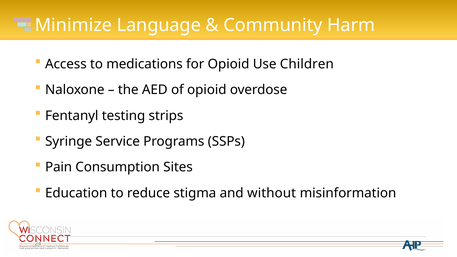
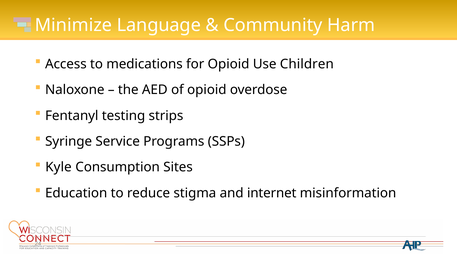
Pain: Pain -> Kyle (58, 167)
without: without -> internet (272, 193)
